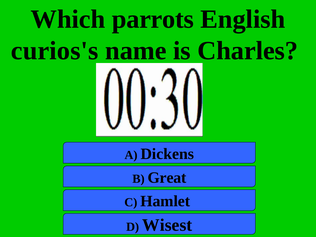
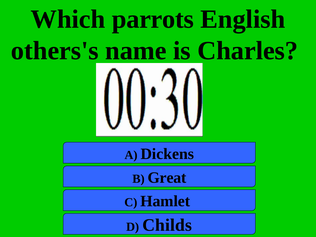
curios's: curios's -> others's (55, 51)
Wisest: Wisest -> Childs (167, 225)
